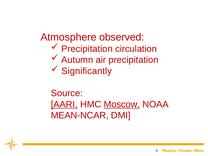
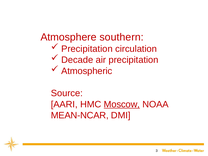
observed: observed -> southern (122, 37)
Autumn: Autumn -> Decade (77, 60)
Significantly: Significantly -> Atmospheric (87, 71)
AARI underline: present -> none (64, 104)
